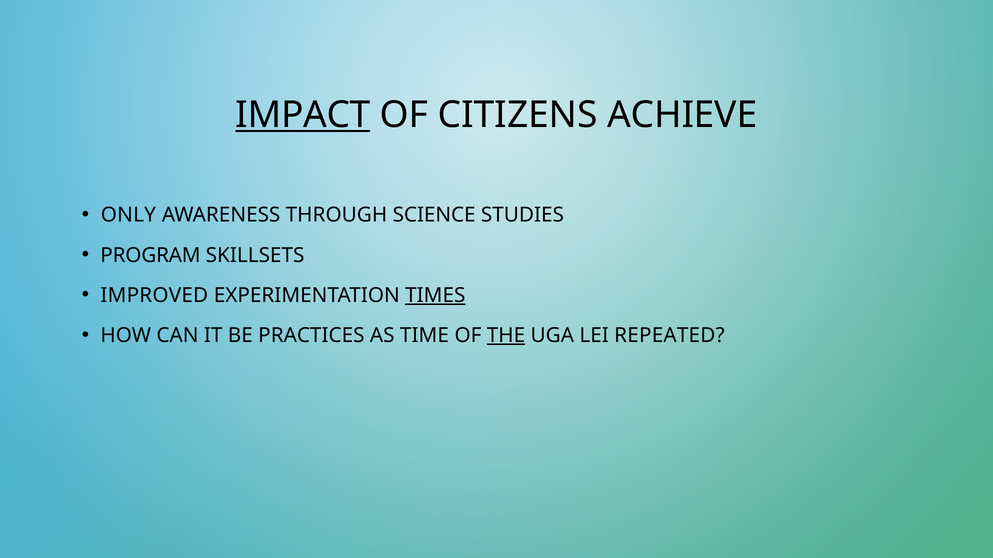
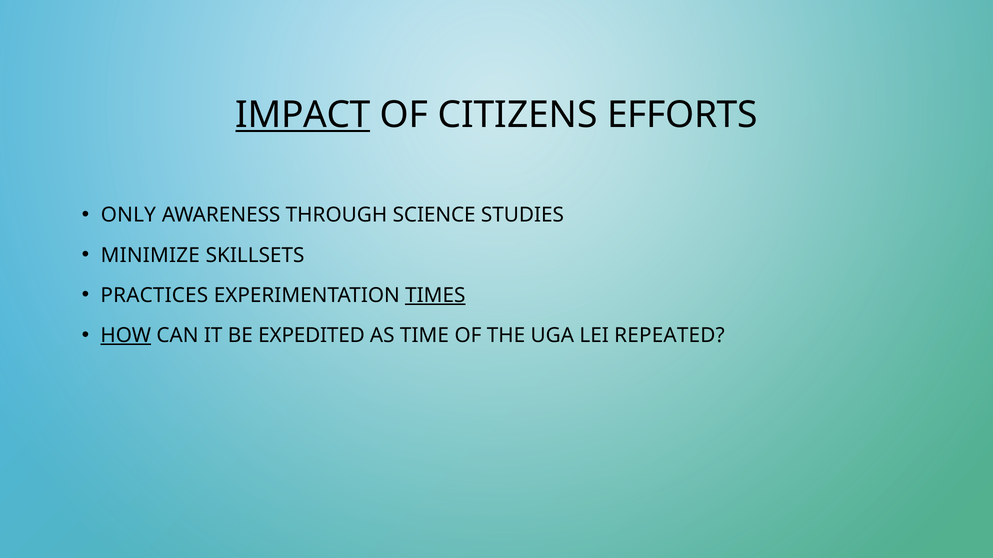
ACHIEVE: ACHIEVE -> EFFORTS (682, 115)
PROGRAM: PROGRAM -> MINIMIZE (150, 255)
IMPROVED: IMPROVED -> PRACTICES (154, 296)
HOW underline: none -> present (126, 336)
PRACTICES: PRACTICES -> EXPEDITED (311, 336)
THE underline: present -> none (506, 336)
